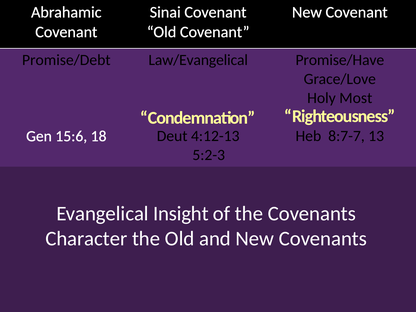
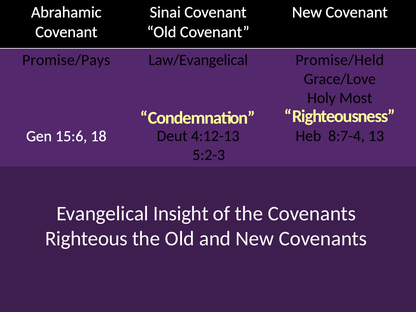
Promise/Debt: Promise/Debt -> Promise/Pays (66, 60)
Promise/Have: Promise/Have -> Promise/Held (340, 60)
8:7-7: 8:7-7 -> 8:7-4 (346, 136)
Character: Character -> Righteous (86, 239)
